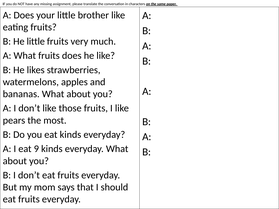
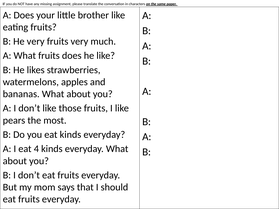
He little: little -> very (36, 41)
9: 9 -> 4 (36, 149)
